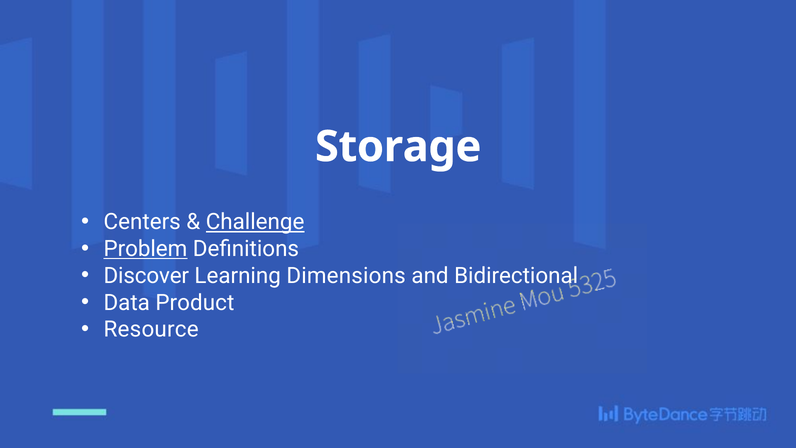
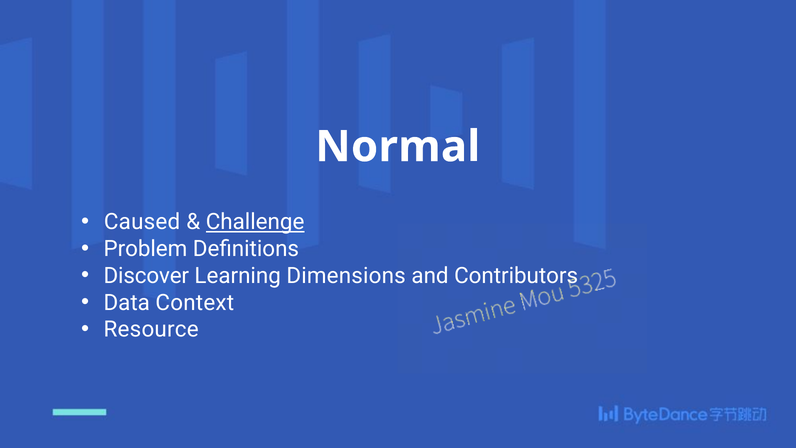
Storage: Storage -> Normal (398, 147)
Centers: Centers -> Caused (142, 222)
Problem underline: present -> none (145, 249)
Bidirectional: Bidirectional -> Contributors (516, 276)
Product: Product -> Context (195, 303)
